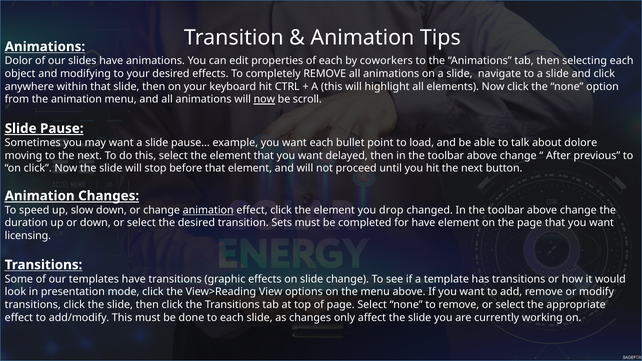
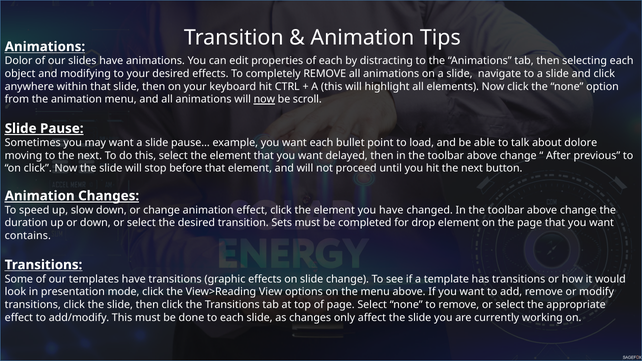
coworkers: coworkers -> distracting (386, 61)
animation underline: present -> none (208, 210)
you drop: drop -> have (391, 210)
for have: have -> drop (423, 223)
licensing: licensing -> contains (28, 236)
